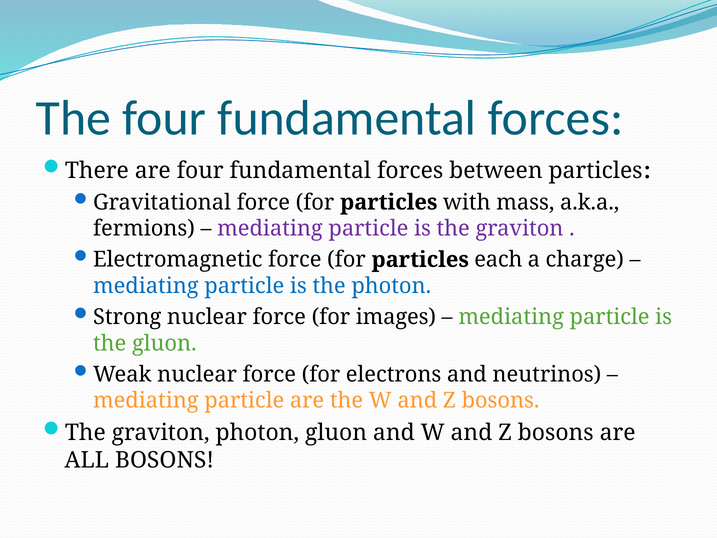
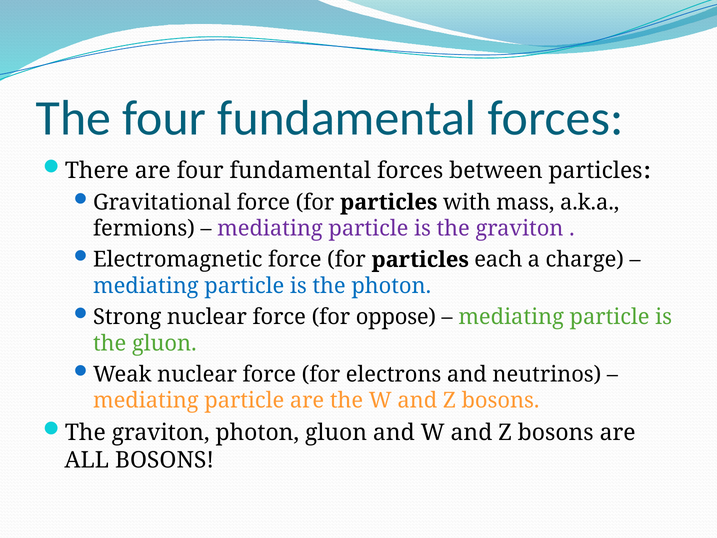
images: images -> oppose (396, 317)
